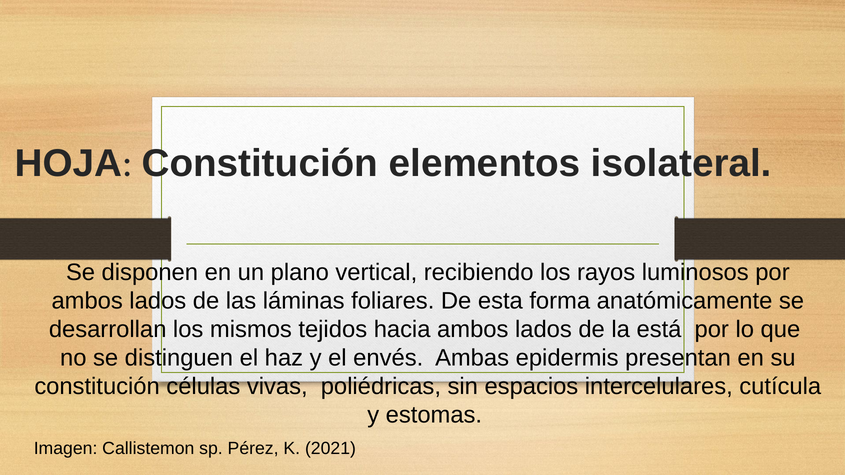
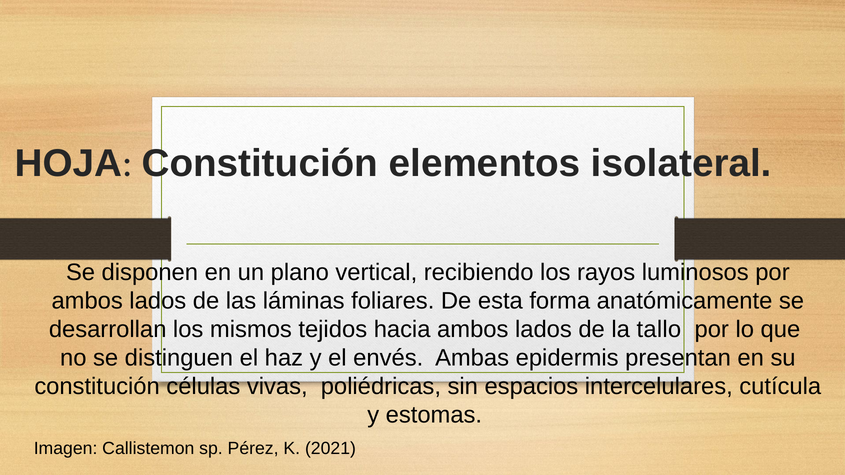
está: está -> tallo (659, 330)
